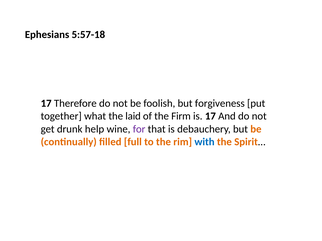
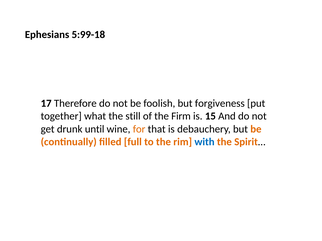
5:57-18: 5:57-18 -> 5:99-18 (88, 35)
laid: laid -> still (133, 116)
is 17: 17 -> 15 (210, 116)
help: help -> until (95, 129)
for colour: purple -> orange (139, 129)
